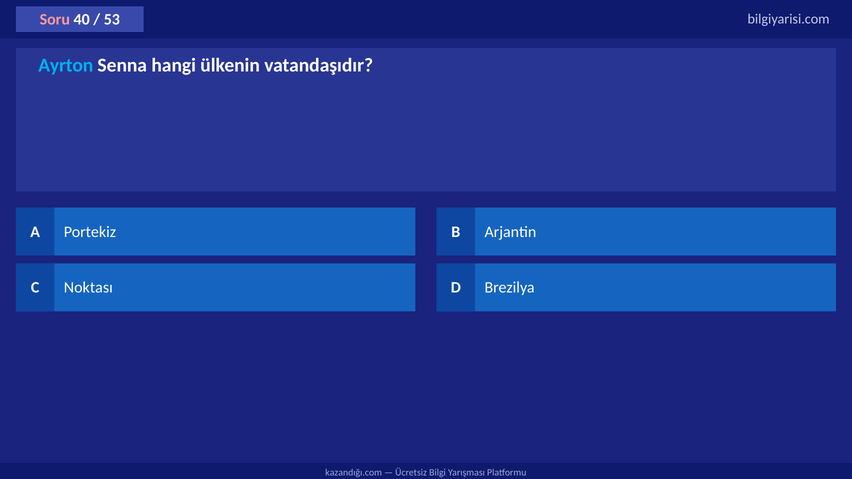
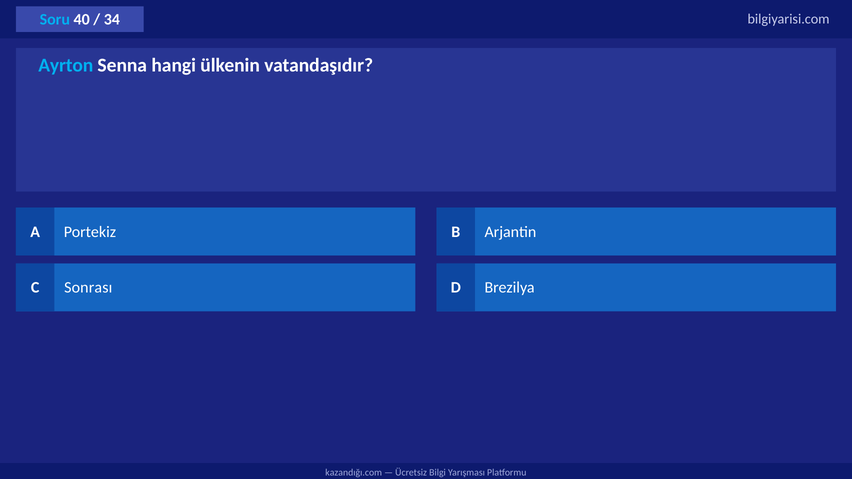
Soru colour: pink -> light blue (55, 19)
53: 53 -> 34 (112, 19)
Noktası: Noktası -> Sonrası (88, 288)
